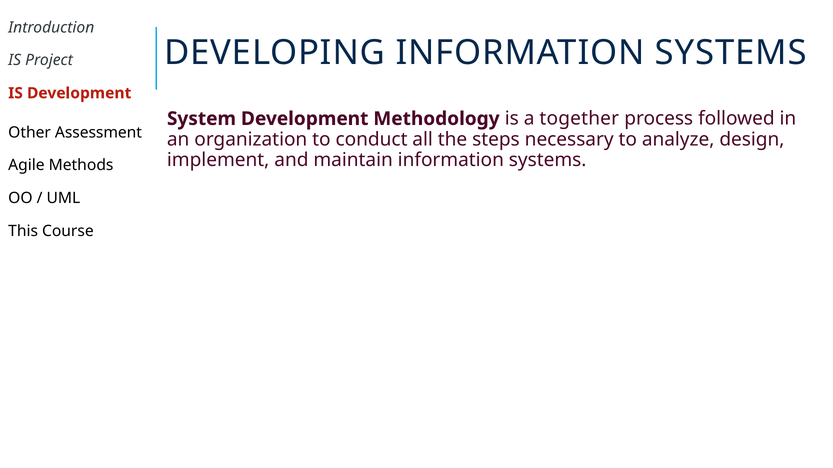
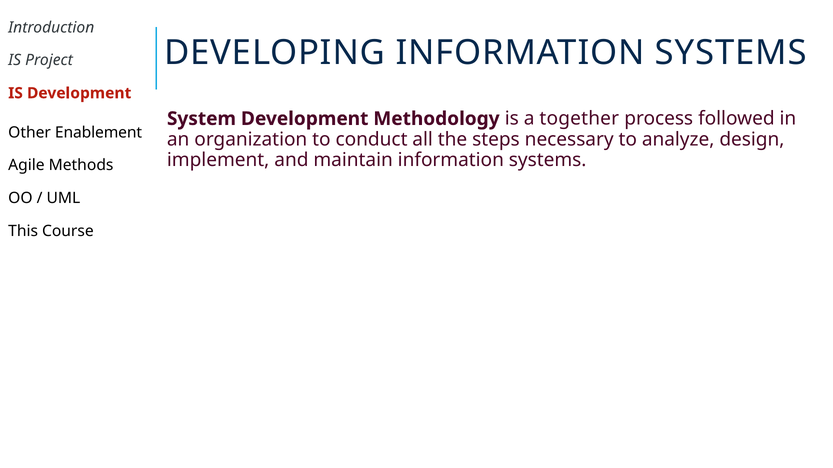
Assessment: Assessment -> Enablement (99, 133)
